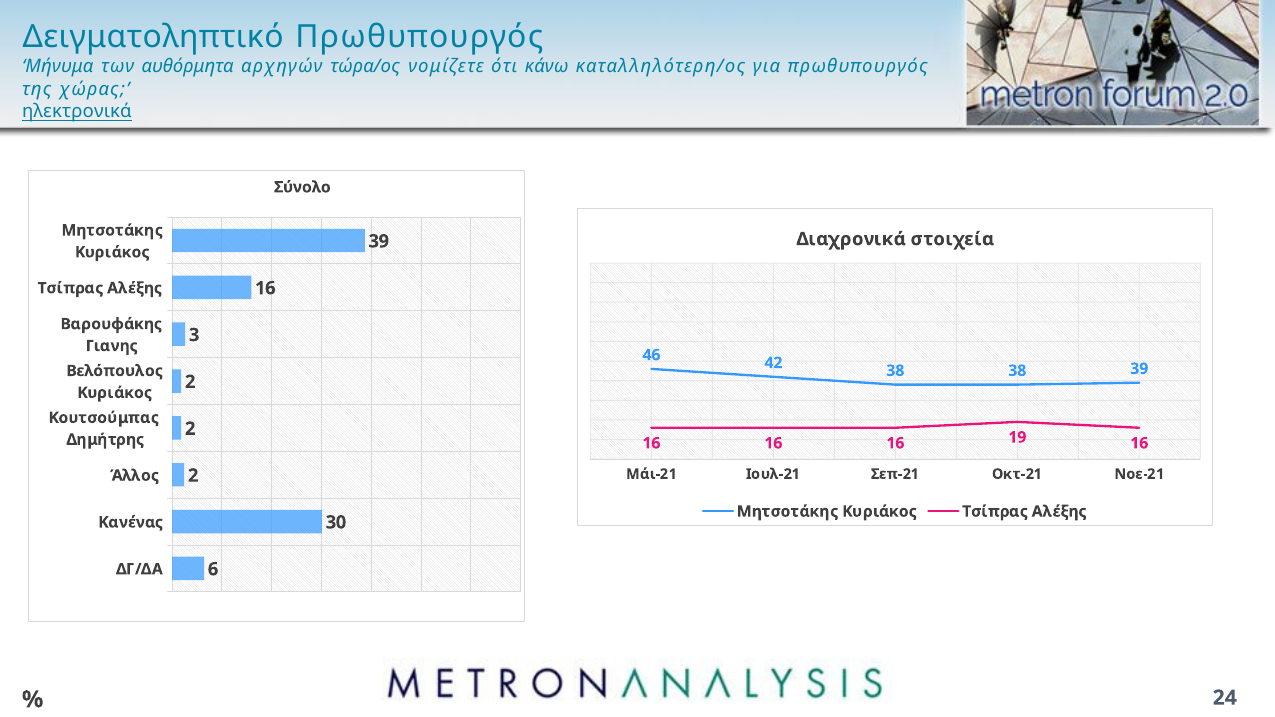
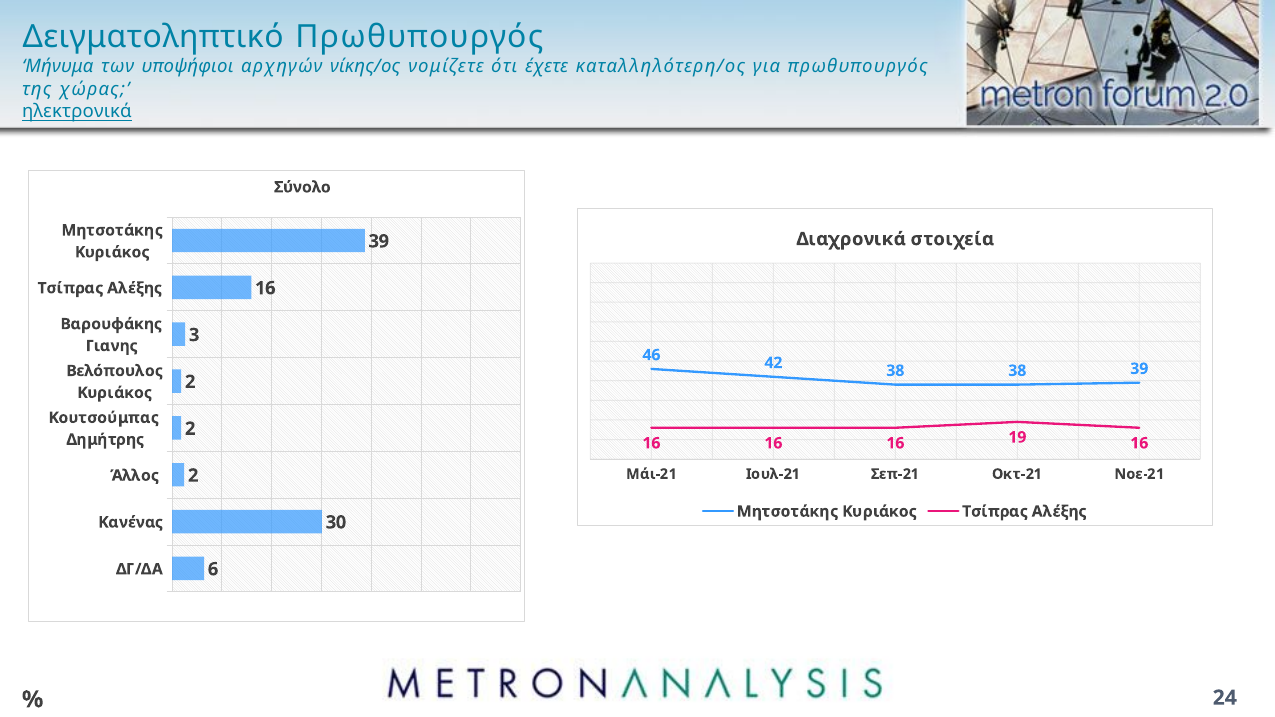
αυθόρμητα: αυθόρμητα -> υποψήφιοι (188, 67)
τώρα/ος: τώρα/ος -> νίκης/ος (365, 67)
κάνω: κάνω -> έχετε (547, 67)
